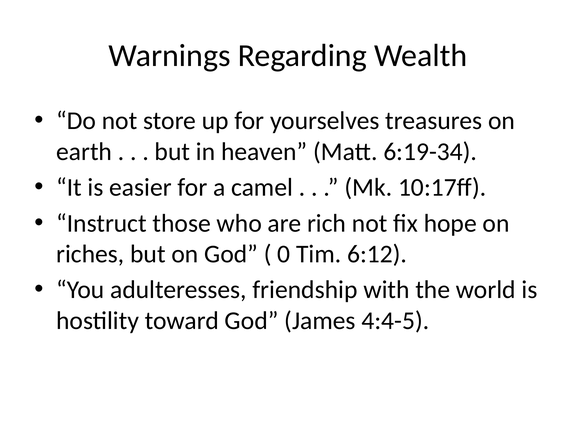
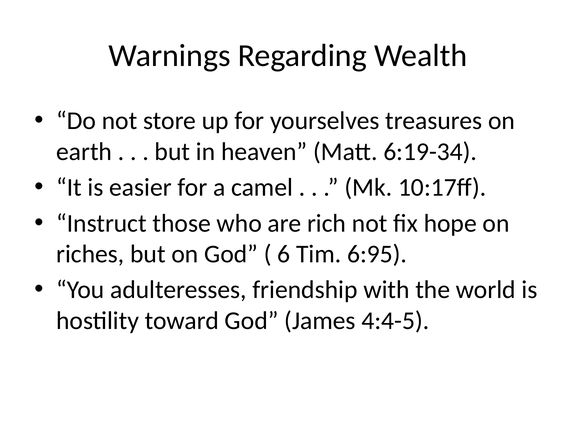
0: 0 -> 6 (284, 254)
6:12: 6:12 -> 6:95 (377, 254)
